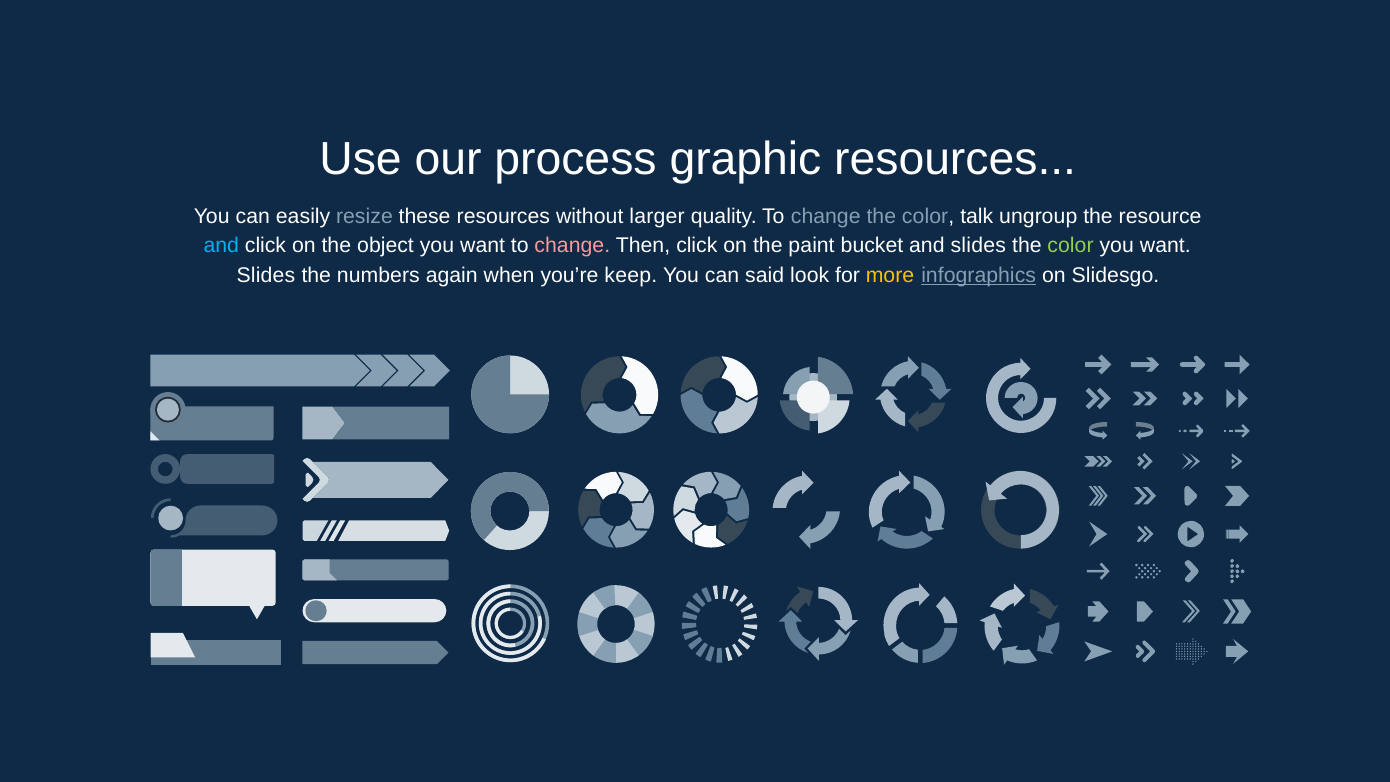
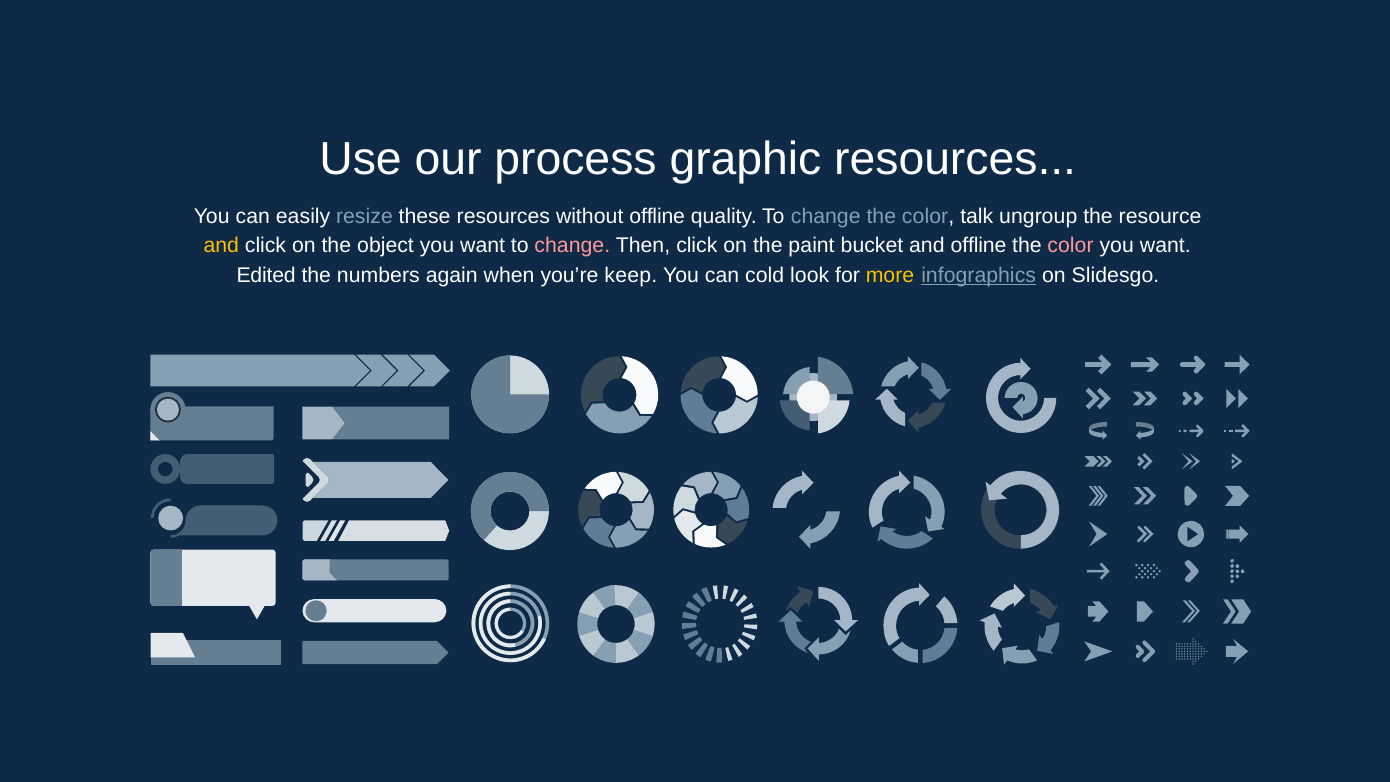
without larger: larger -> offline (657, 216)
and colour: light blue -> yellow (221, 246)
and slides: slides -> offline (978, 246)
color colour: light green -> pink (1071, 246)
Slides: Slides -> Edited (266, 275)
said: said -> cold (765, 275)
